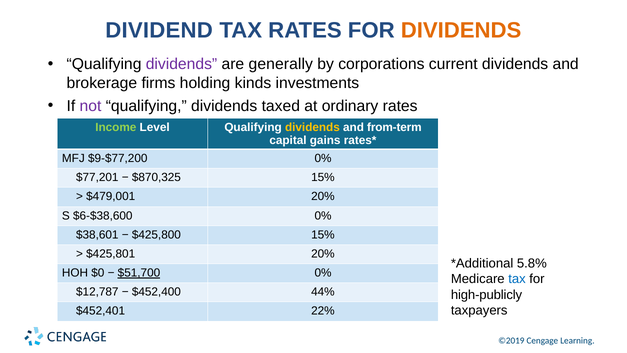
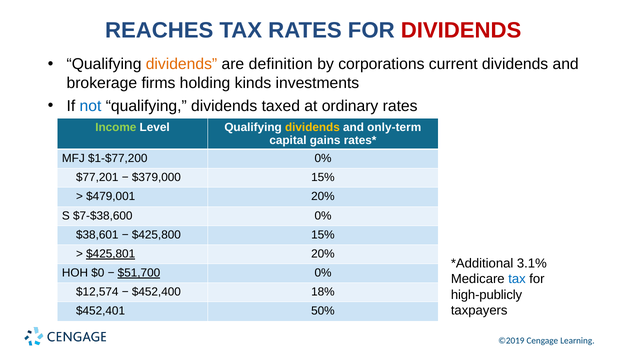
DIVIDEND: DIVIDEND -> REACHES (159, 30)
DIVIDENDS colour: orange -> red (461, 30)
dividends colour: purple -> orange (181, 64)
generally: generally -> definition (281, 64)
not colour: purple -> blue (91, 106)
from-term: from-term -> only-term (394, 127)
$9-$77,200: $9-$77,200 -> $1-$77,200 (118, 158)
$870,325: $870,325 -> $379,000 (156, 177)
$6-$38,600: $6-$38,600 -> $7-$38,600 (103, 215)
$425,801 underline: none -> present (111, 254)
5.8%: 5.8% -> 3.1% (532, 263)
$12,787: $12,787 -> $12,574 (97, 292)
44%: 44% -> 18% (323, 292)
22%: 22% -> 50% (323, 311)
